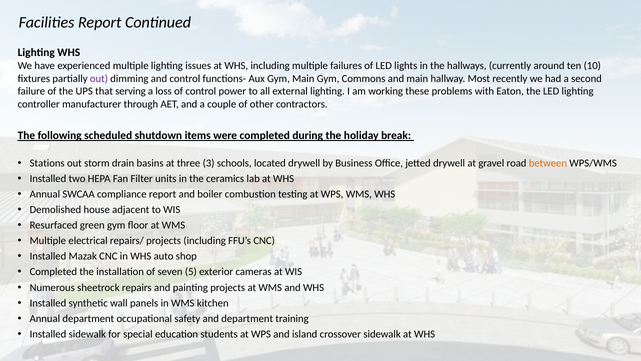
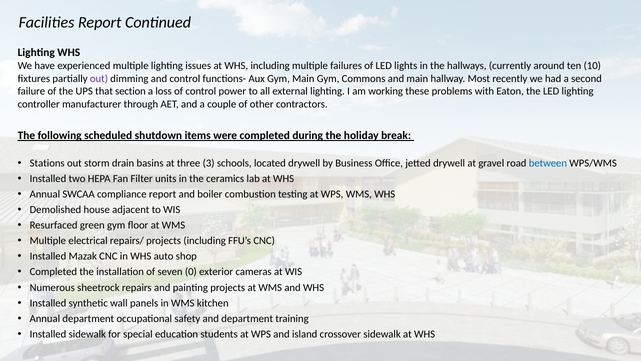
serving: serving -> section (130, 91)
between colour: orange -> blue (548, 163)
5: 5 -> 0 (191, 272)
